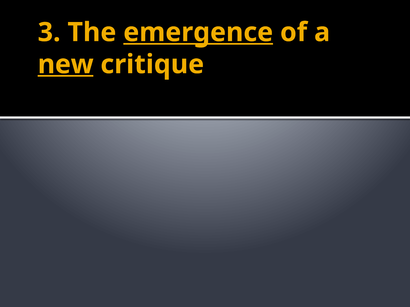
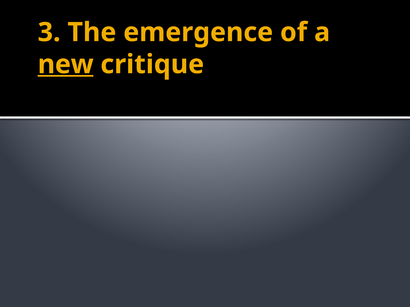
emergence underline: present -> none (198, 32)
